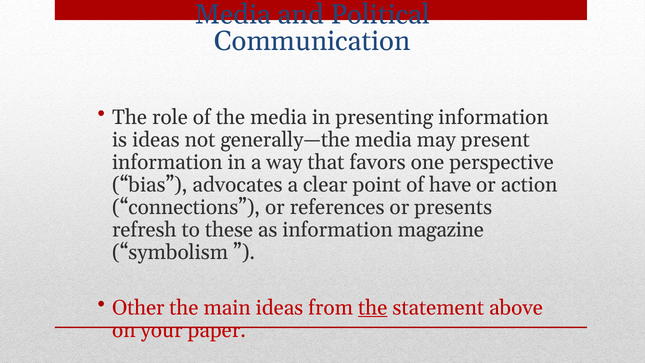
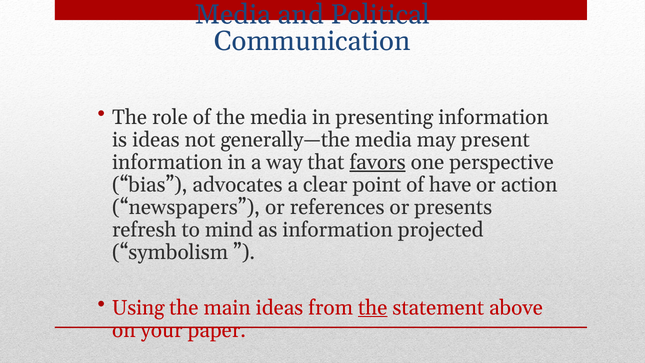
favors underline: none -> present (378, 162)
connections: connections -> newspapers (186, 207)
these: these -> mind (229, 230)
magazine: magazine -> projected (441, 230)
Other: Other -> Using (138, 307)
